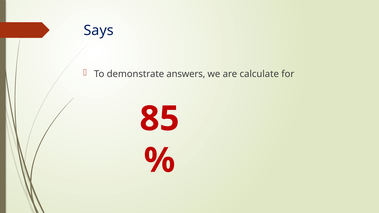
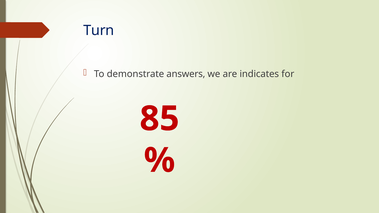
Says: Says -> Turn (99, 30)
calculate: calculate -> indicates (259, 74)
